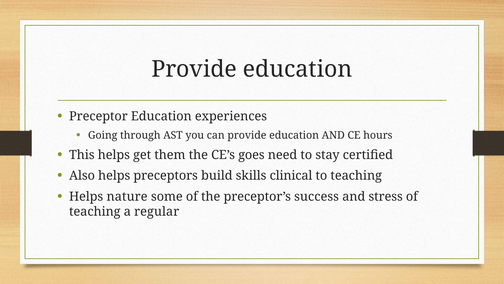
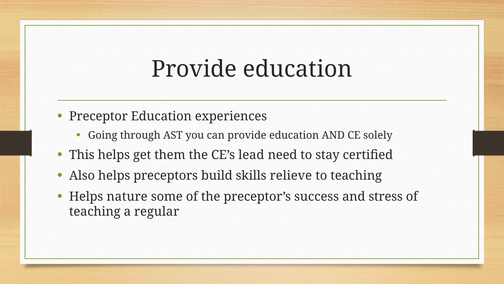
hours: hours -> solely (378, 135)
goes: goes -> lead (251, 155)
clinical: clinical -> relieve (291, 175)
